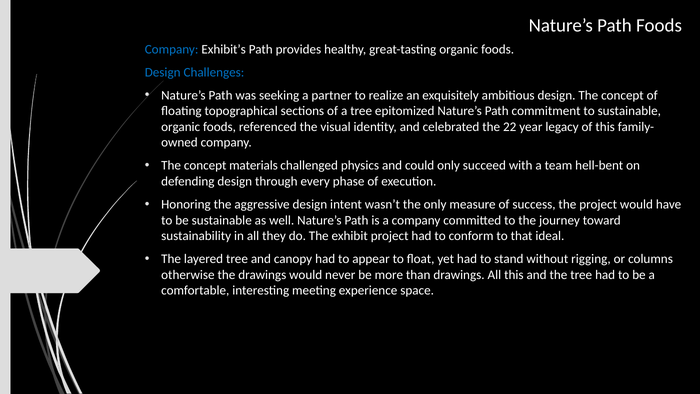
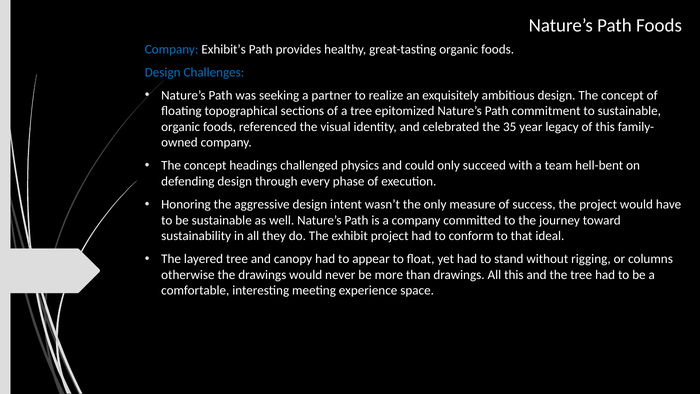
22: 22 -> 35 (510, 127)
materials: materials -> headings (253, 166)
